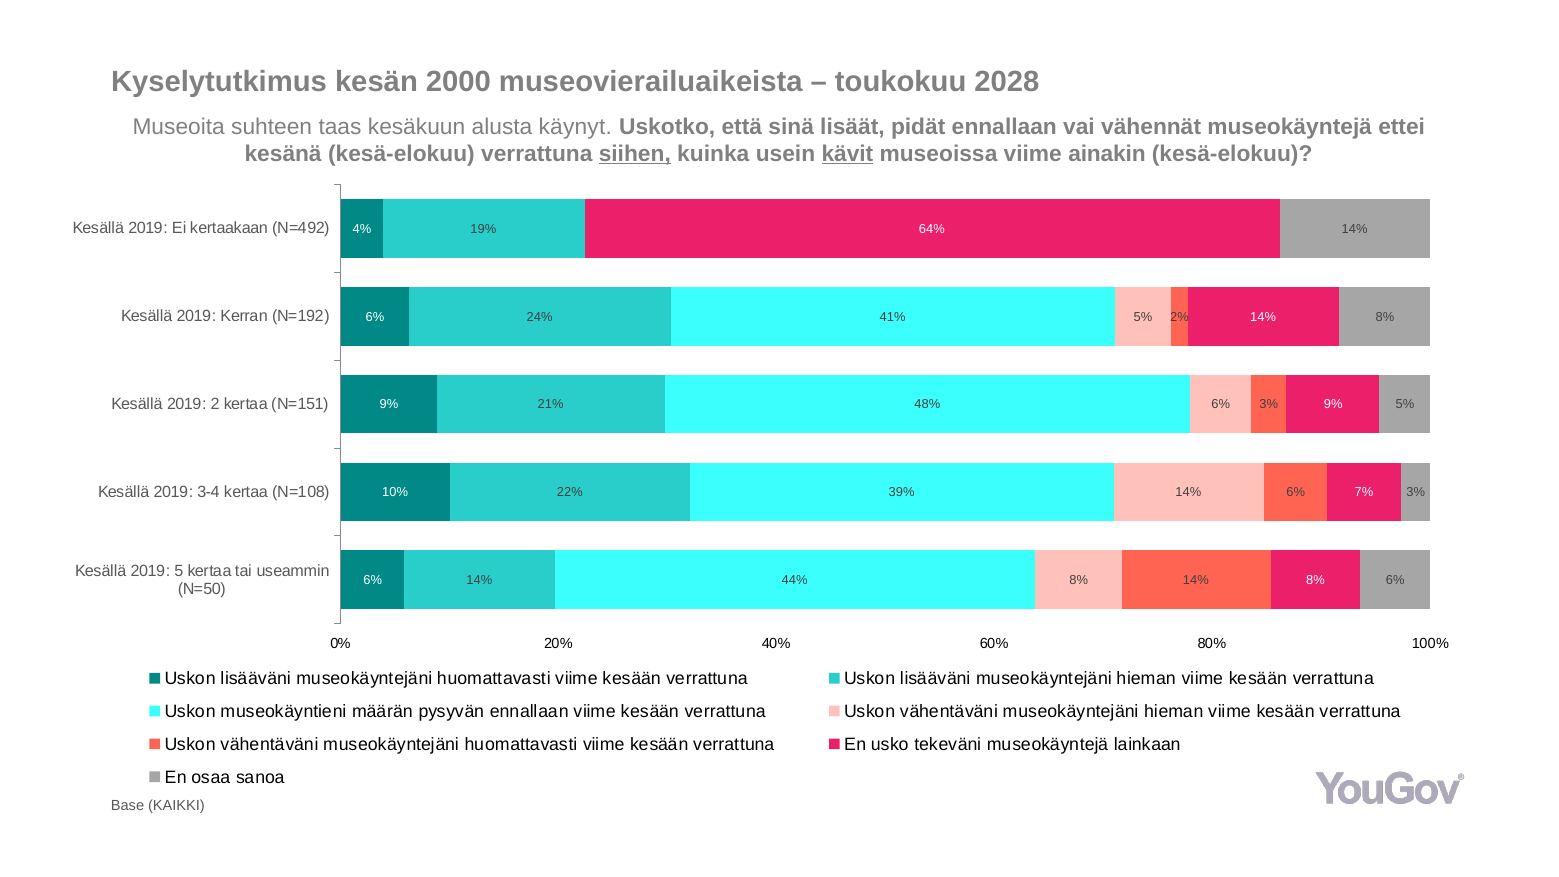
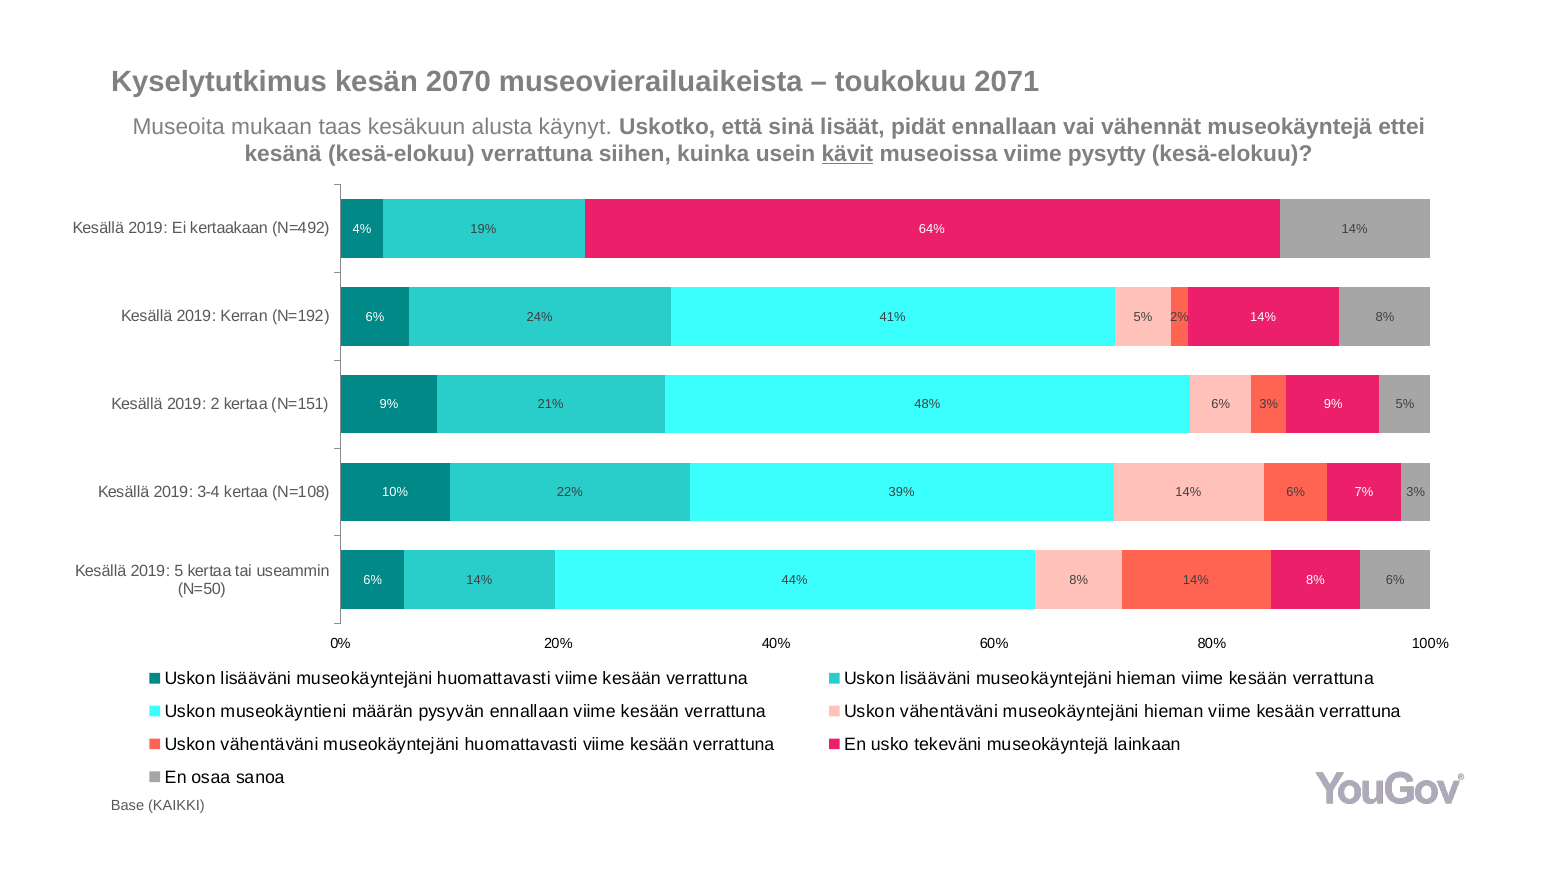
2000: 2000 -> 2070 (458, 82)
2028: 2028 -> 2071 (1007, 82)
suhteen: suhteen -> mukaan (272, 126)
siihen underline: present -> none (635, 154)
ainakin: ainakin -> pysytty (1107, 154)
